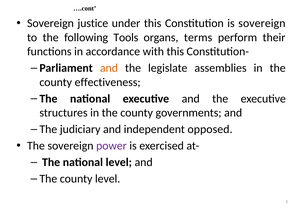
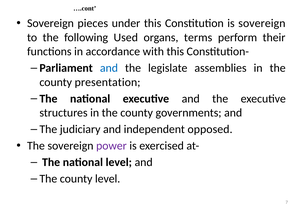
justice: justice -> pieces (93, 23)
Tools: Tools -> Used (126, 37)
and colour: orange -> blue (109, 68)
effectiveness: effectiveness -> presentation (108, 82)
